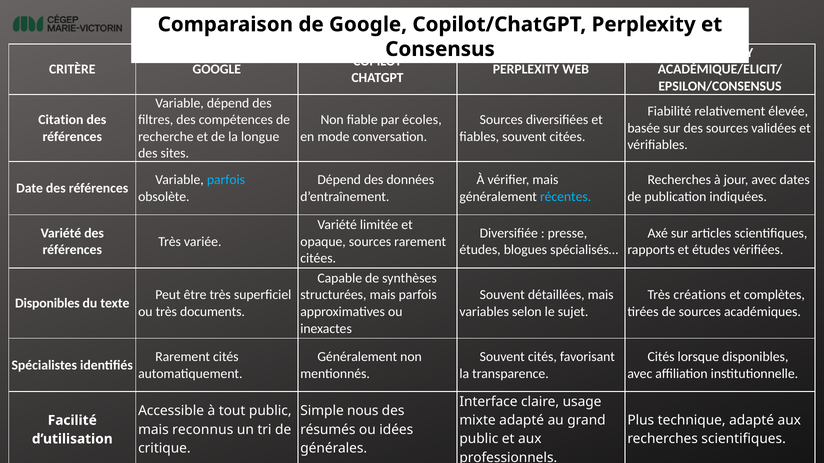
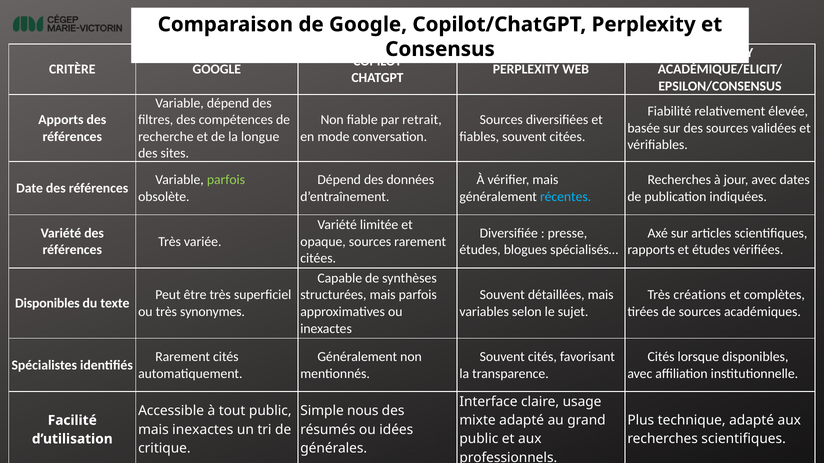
écoles: écoles -> retrait (422, 120)
Citation: Citation -> Apports (61, 120)
parfois colour: light blue -> light green (226, 180)
documents: documents -> synonymes (212, 312)
mais reconnus: reconnus -> inexactes (203, 430)
